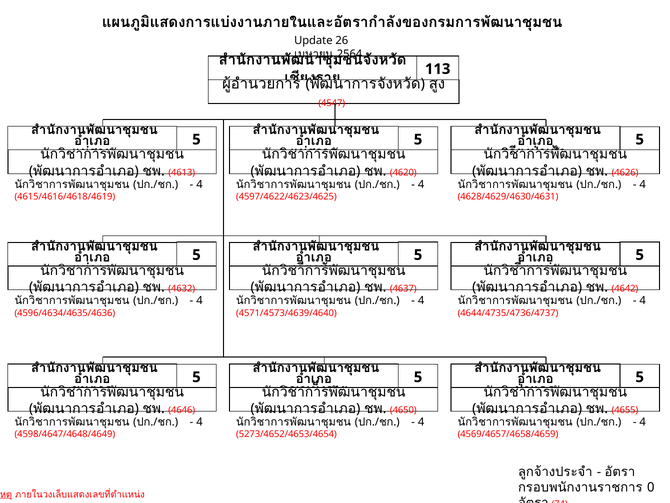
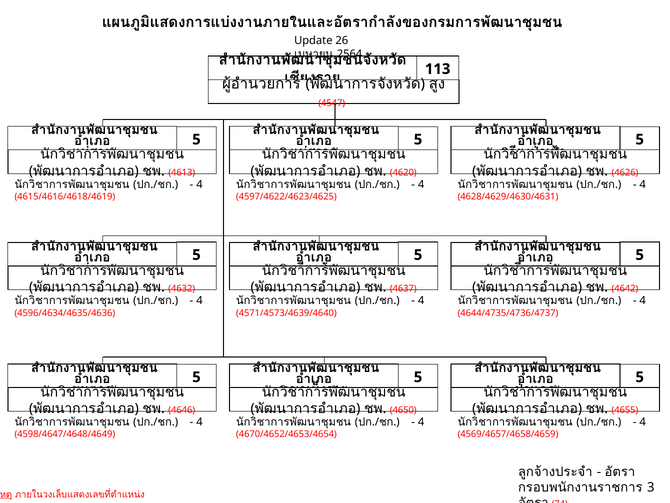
5273/4652/4653/4654: 5273/4652/4653/4654 -> 4670/4652/4653/4654 (286, 434)
0: 0 -> 3 (651, 487)
